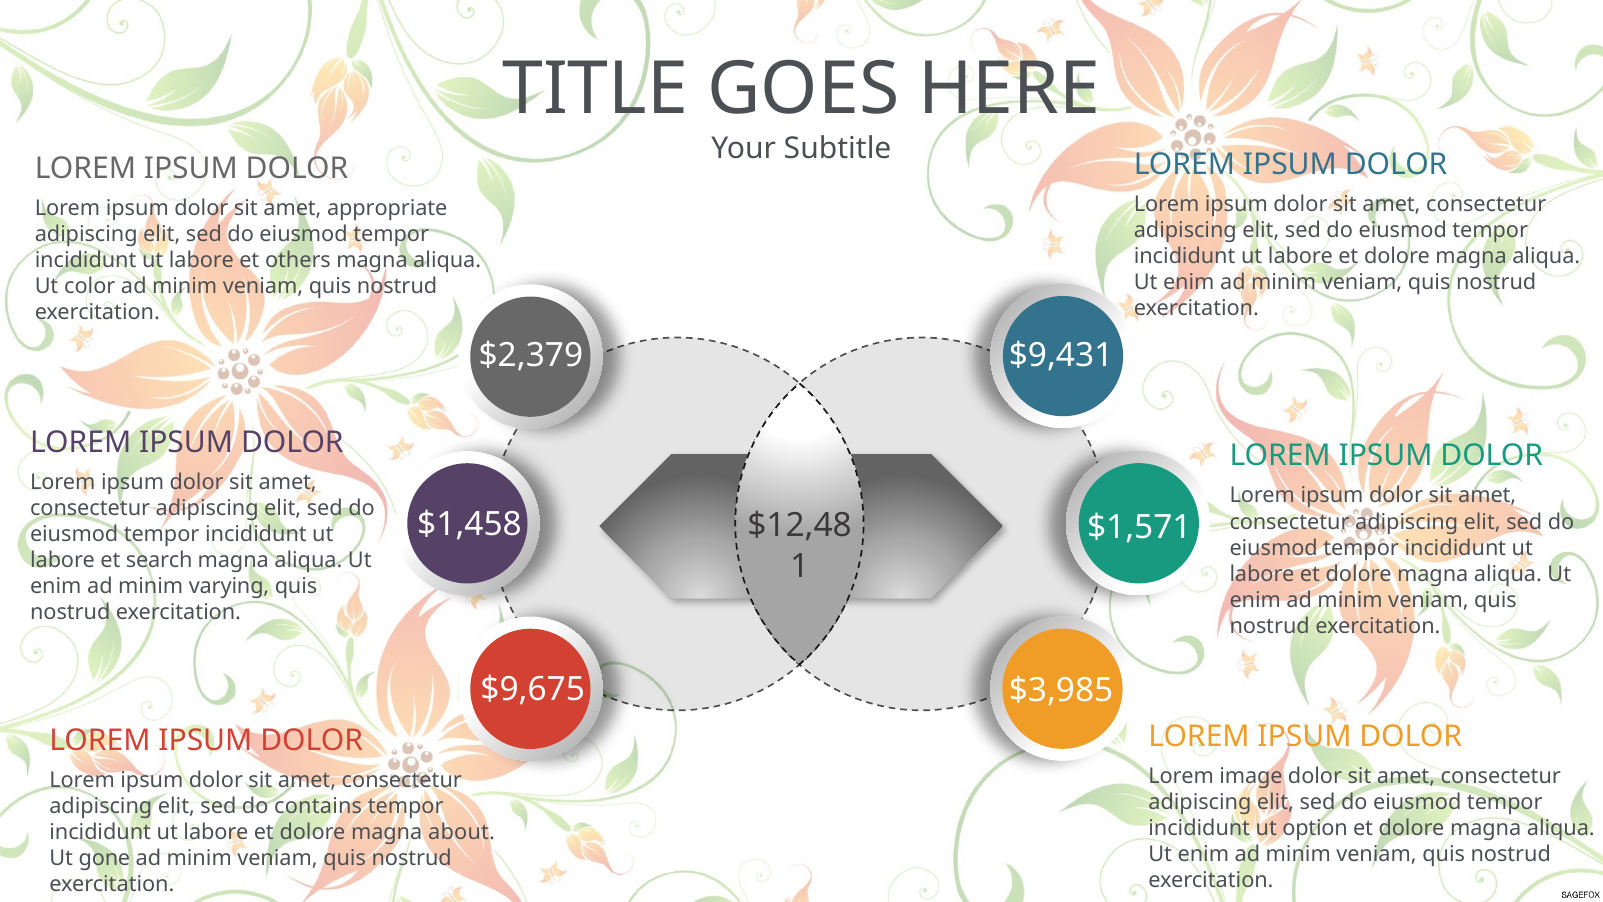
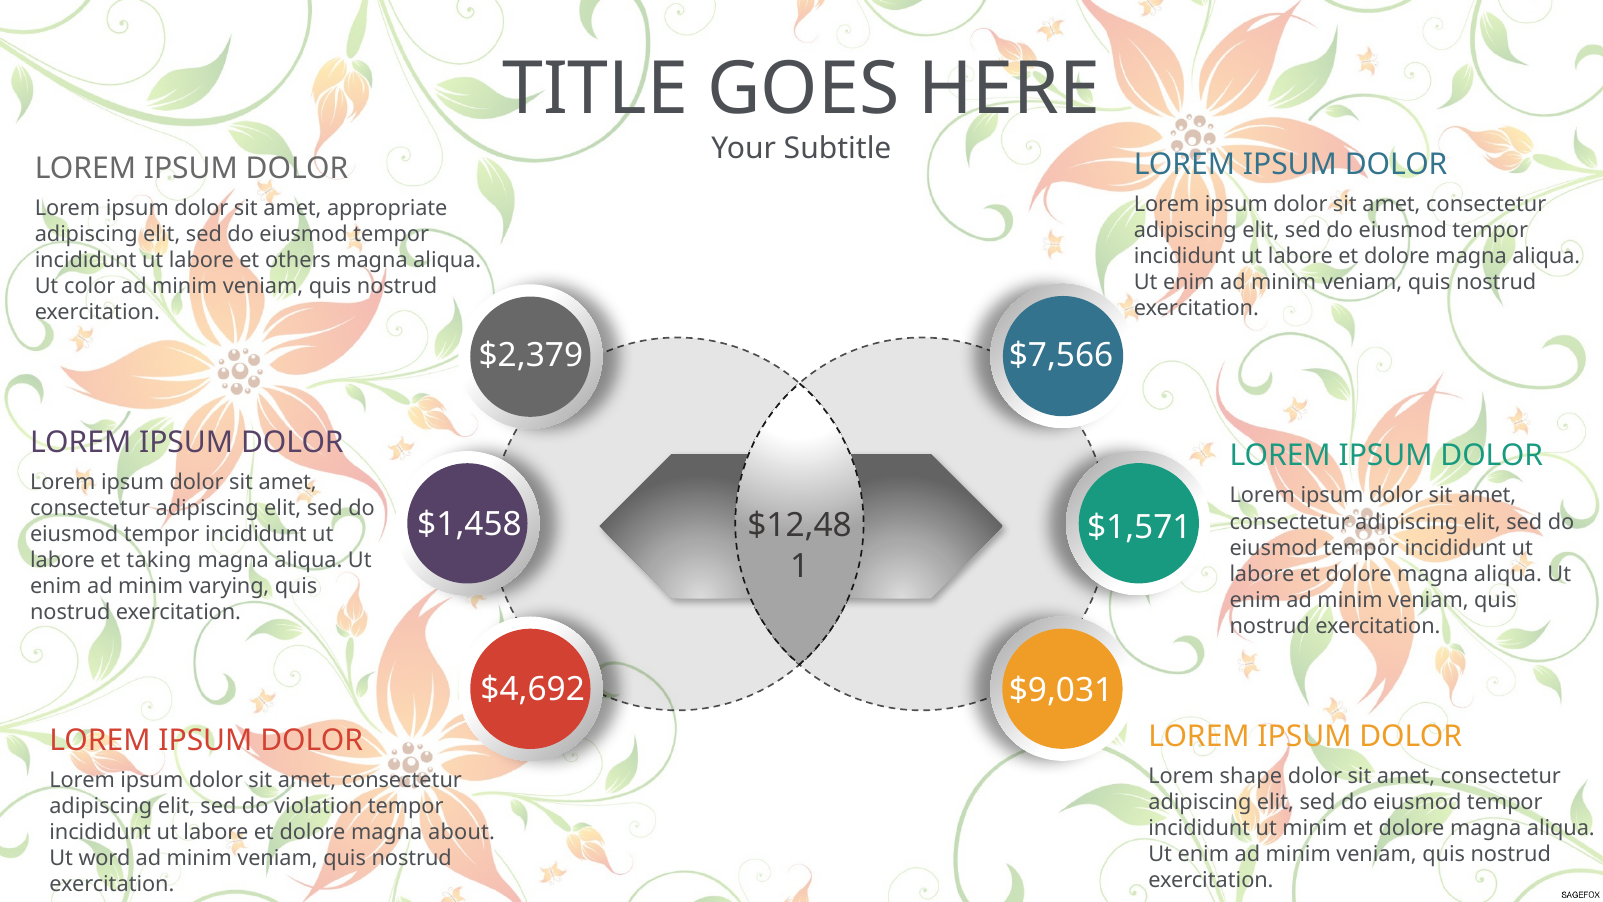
$9,431: $9,431 -> $7,566 (1061, 356)
search: search -> taking (159, 560)
$9,675: $9,675 -> $4,692 (533, 689)
$3,985: $3,985 -> $9,031 (1061, 690)
image: image -> shape (1251, 776)
contains: contains -> violation (318, 806)
ut option: option -> minim (1315, 828)
gone: gone -> word (104, 858)
